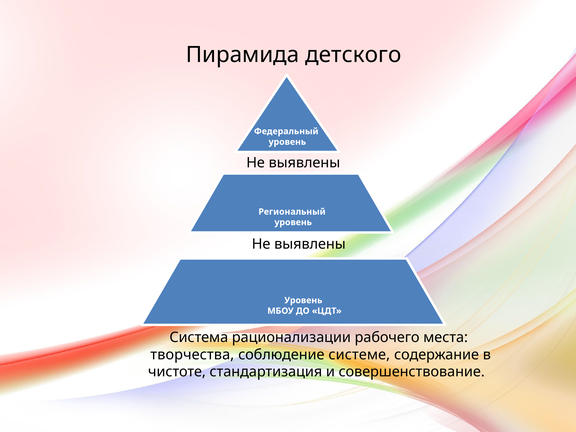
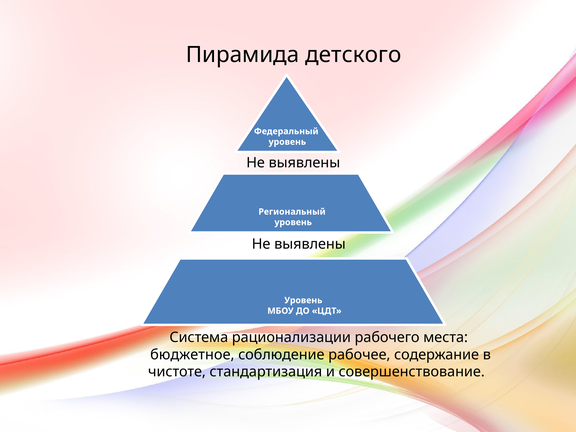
творчества: творчества -> бюджетное (192, 355)
системе: системе -> рабочее (359, 355)
